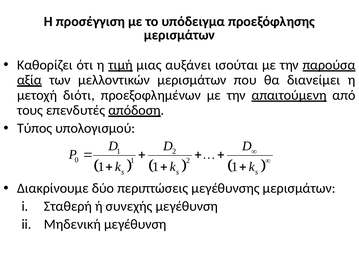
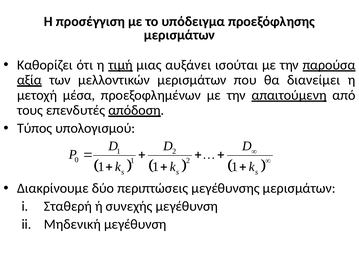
διότι: διότι -> μέσα (79, 95)
